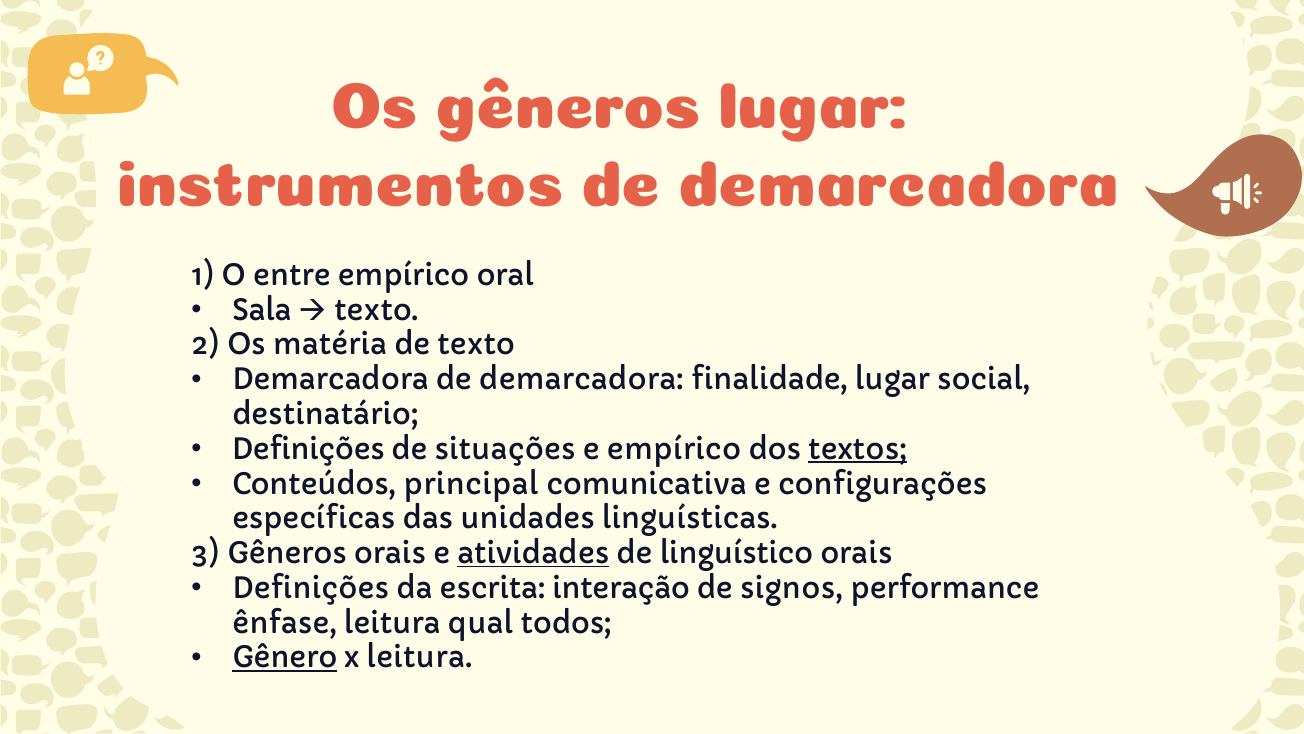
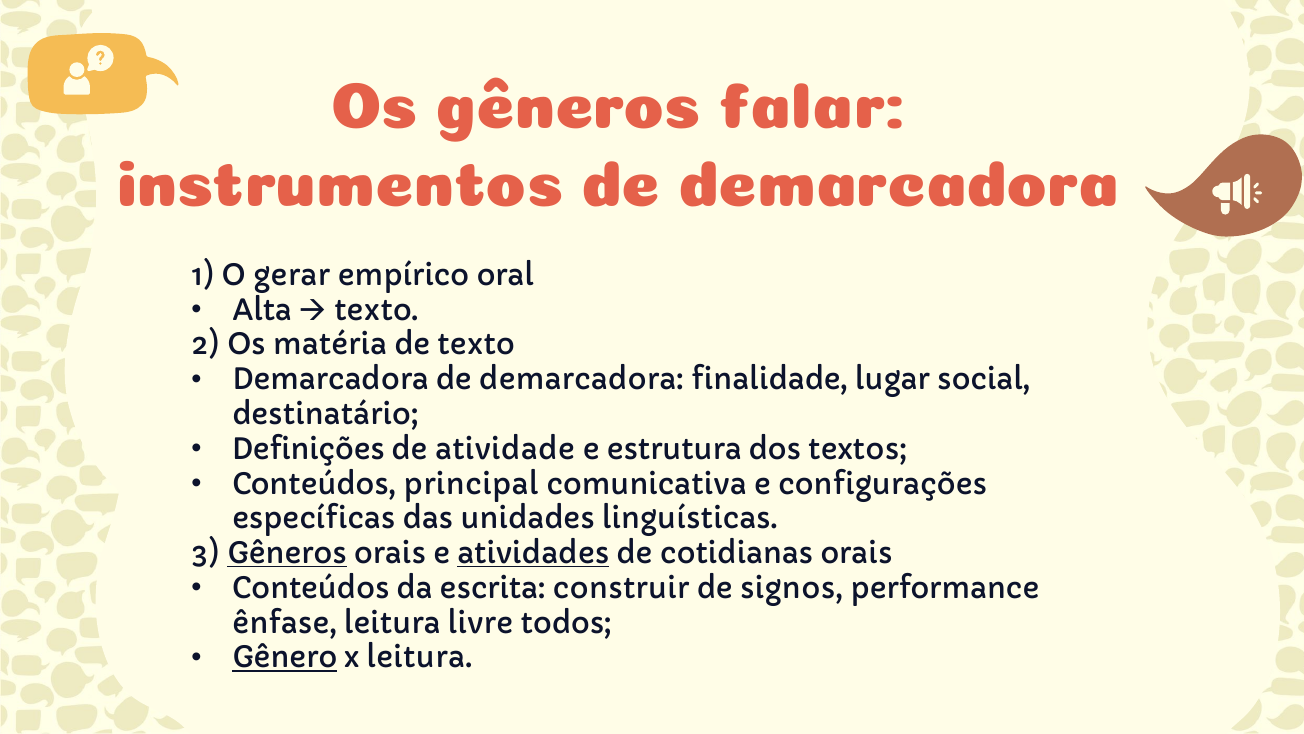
gêneros lugar: lugar -> falar (812, 107)
entre: entre -> gerar (292, 276)
Sala: Sala -> Alta (262, 310)
situações: situações -> atividade (505, 449)
e empírico: empírico -> estrutura (674, 449)
textos underline: present -> none (858, 449)
Gêneros underline: none -> present (287, 554)
linguístico: linguístico -> cotidianas (737, 554)
Definições: Definições -> Conteúdos (311, 588)
interação: interação -> construir (621, 588)
qual: qual -> livre (480, 623)
